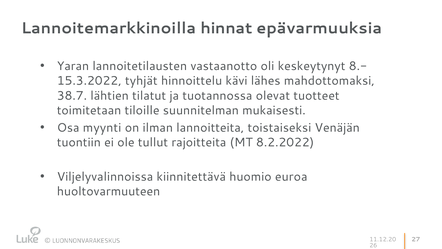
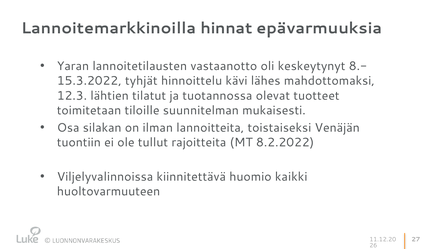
38.7: 38.7 -> 12.3 (72, 96)
myynti: myynti -> silakan (102, 127)
euroa: euroa -> kaikki (291, 177)
